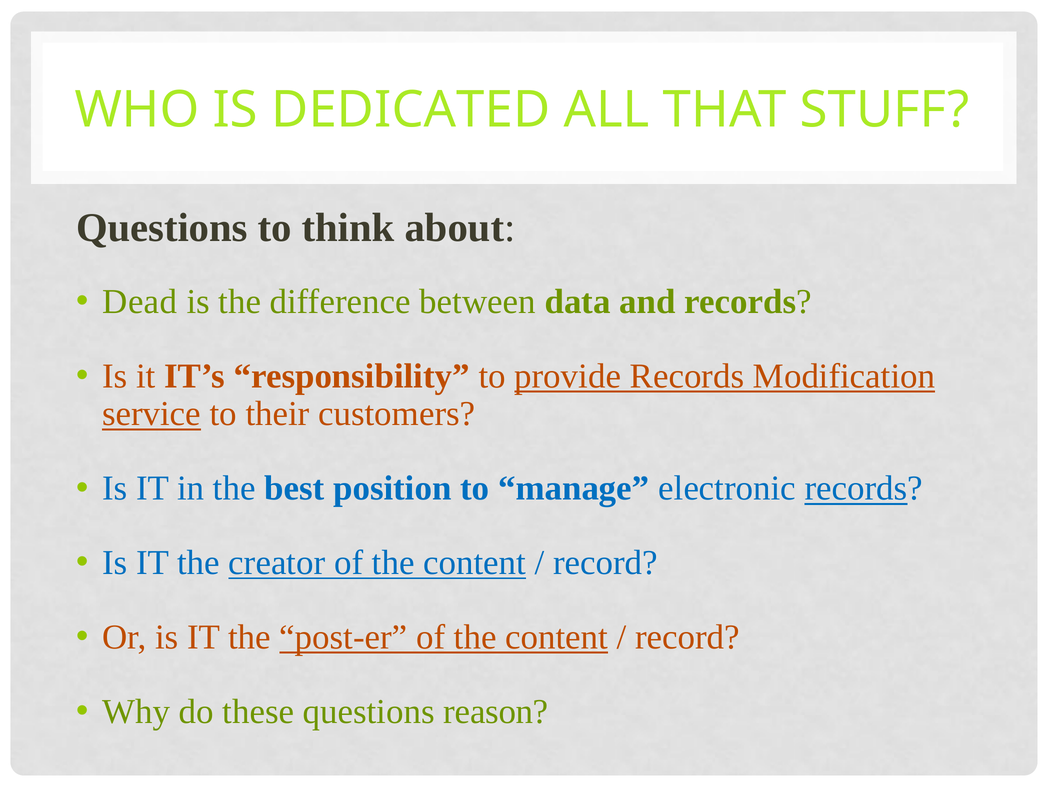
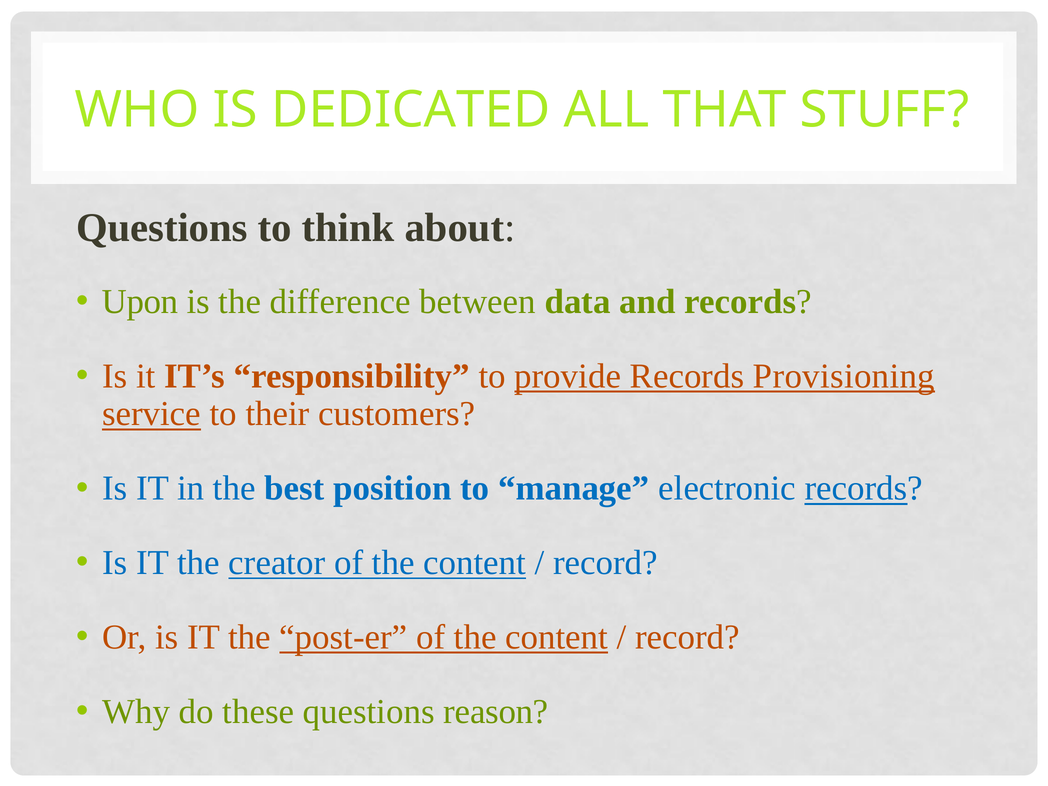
Dead: Dead -> Upon (140, 302)
Modification: Modification -> Provisioning (844, 376)
